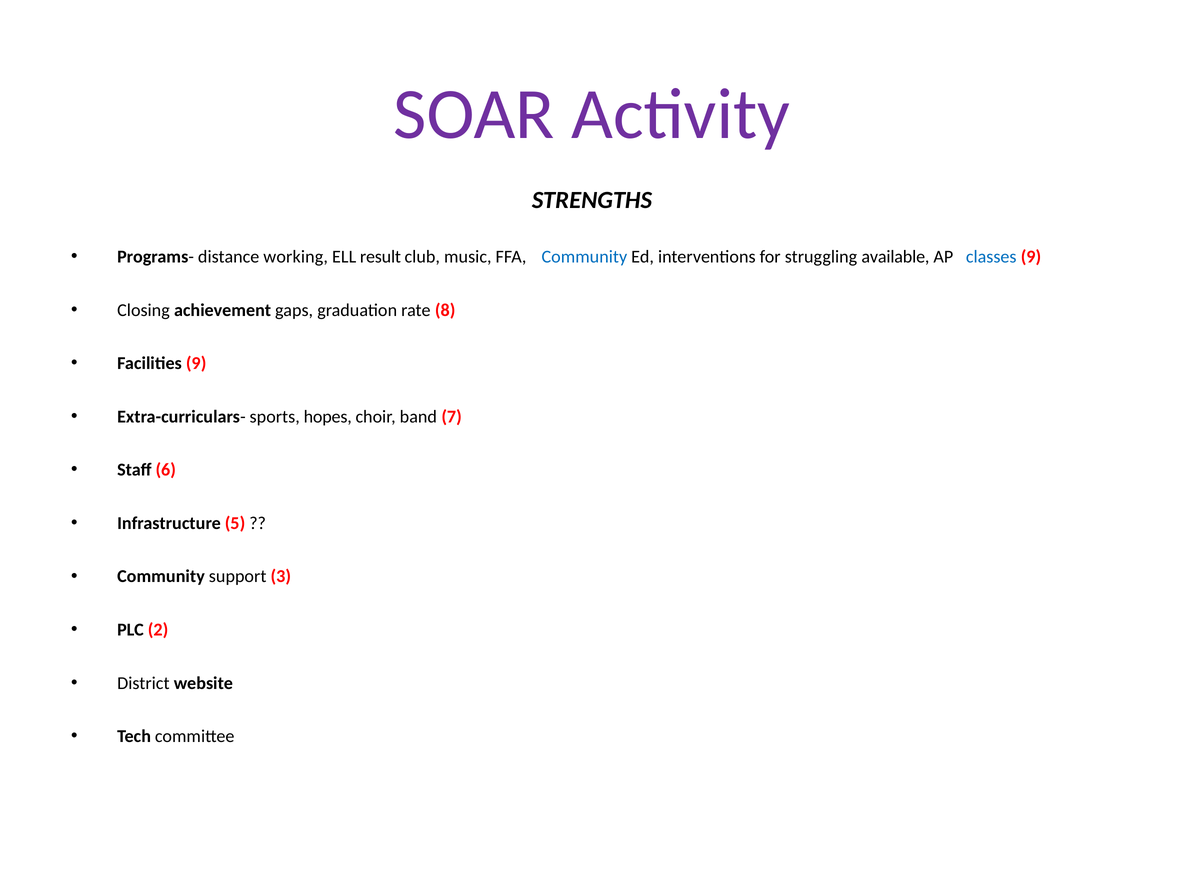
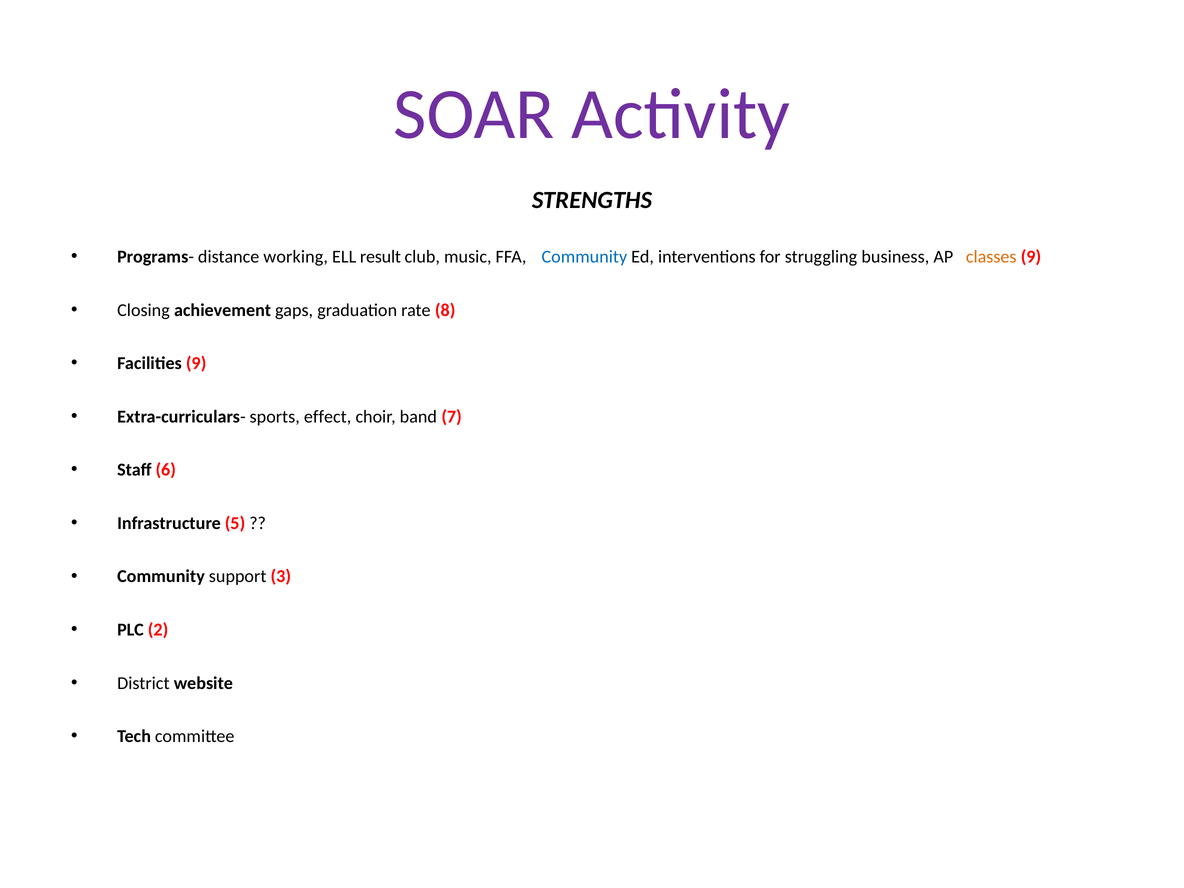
available: available -> business (895, 257)
classes colour: blue -> orange (991, 257)
hopes: hopes -> effect (328, 417)
